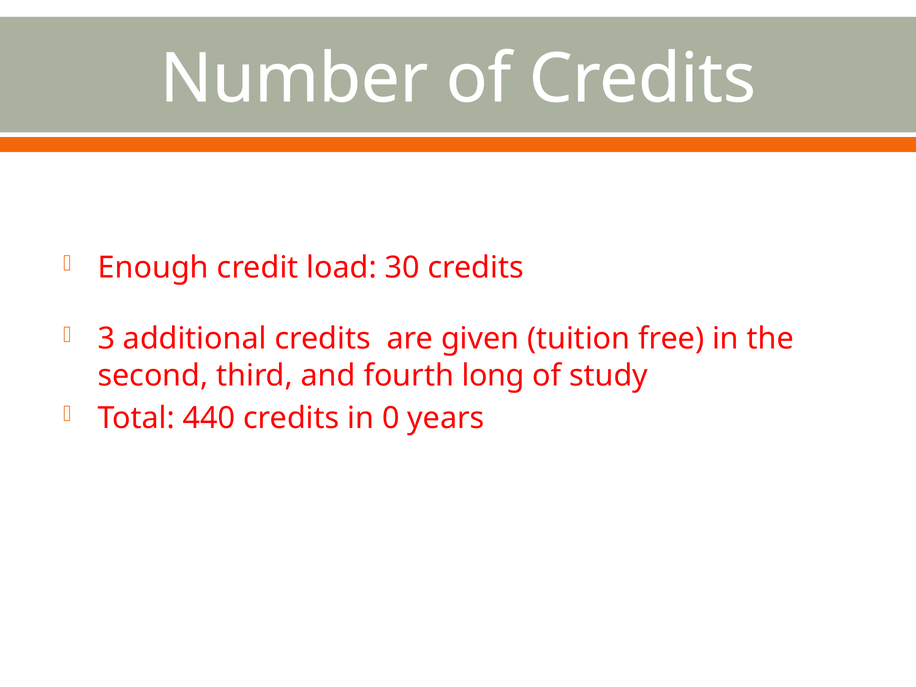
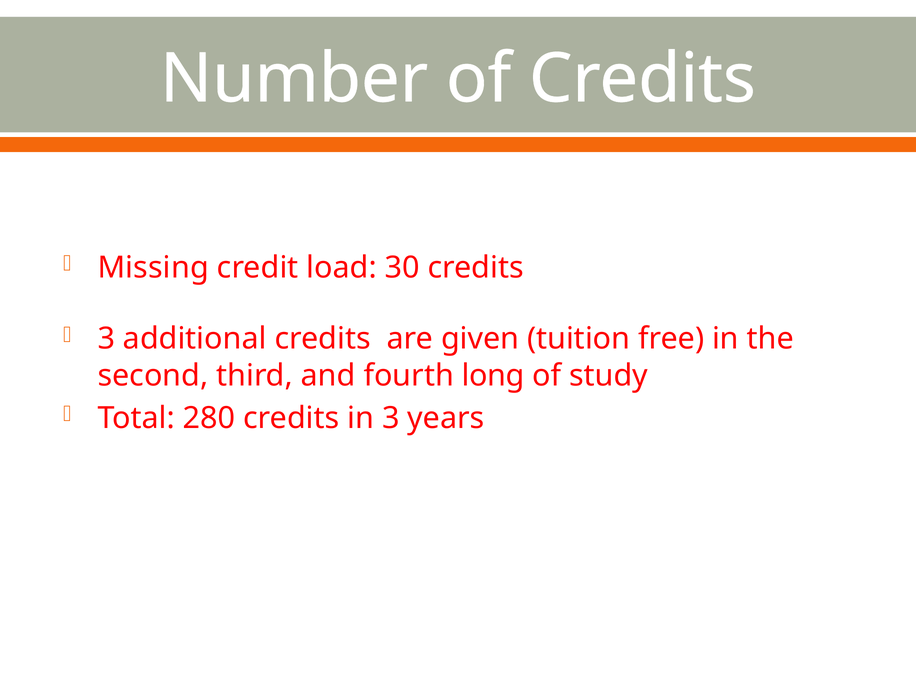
Enough: Enough -> Missing (153, 268)
440: 440 -> 280 (209, 418)
in 0: 0 -> 3 (391, 418)
